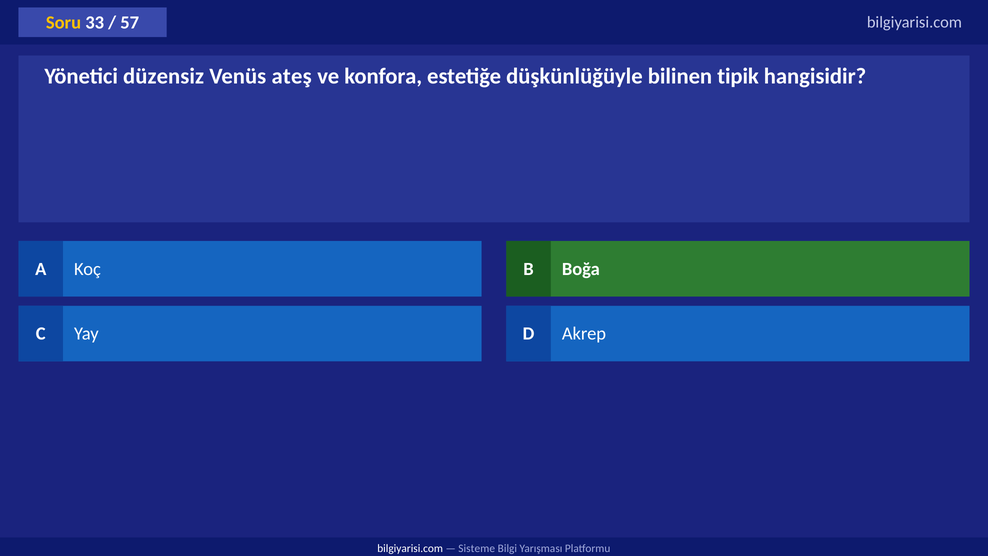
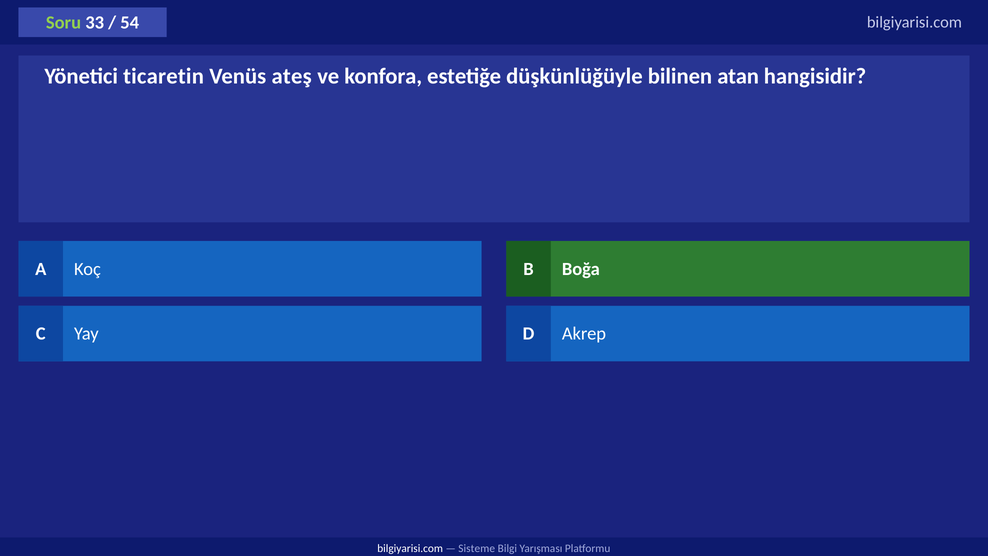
Soru colour: yellow -> light green (64, 23)
57: 57 -> 54 (130, 23)
düzensiz: düzensiz -> ticaretin (164, 76)
tipik: tipik -> atan (738, 76)
